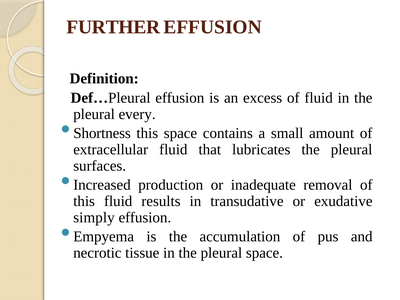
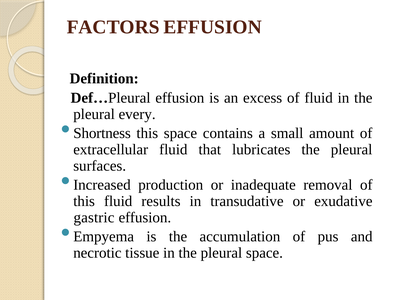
FURTHER: FURTHER -> FACTORS (113, 27)
simply: simply -> gastric (94, 217)
